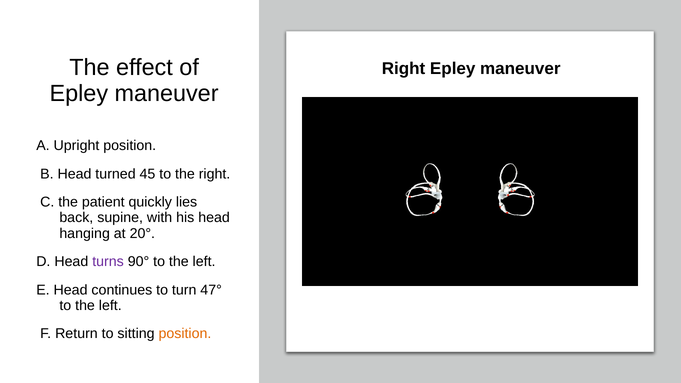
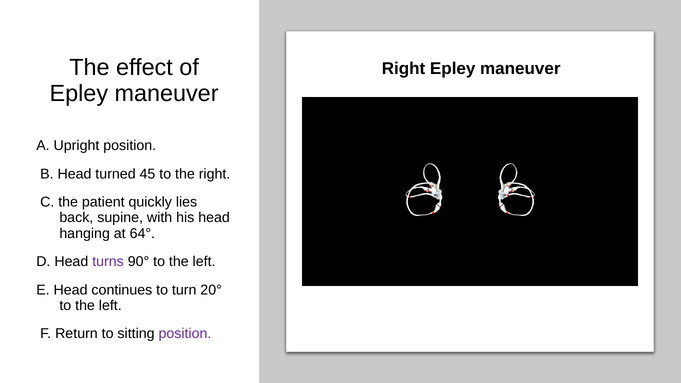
20°: 20° -> 64° (142, 234)
47°: 47° -> 20° (211, 290)
position colour: orange -> purple (185, 334)
